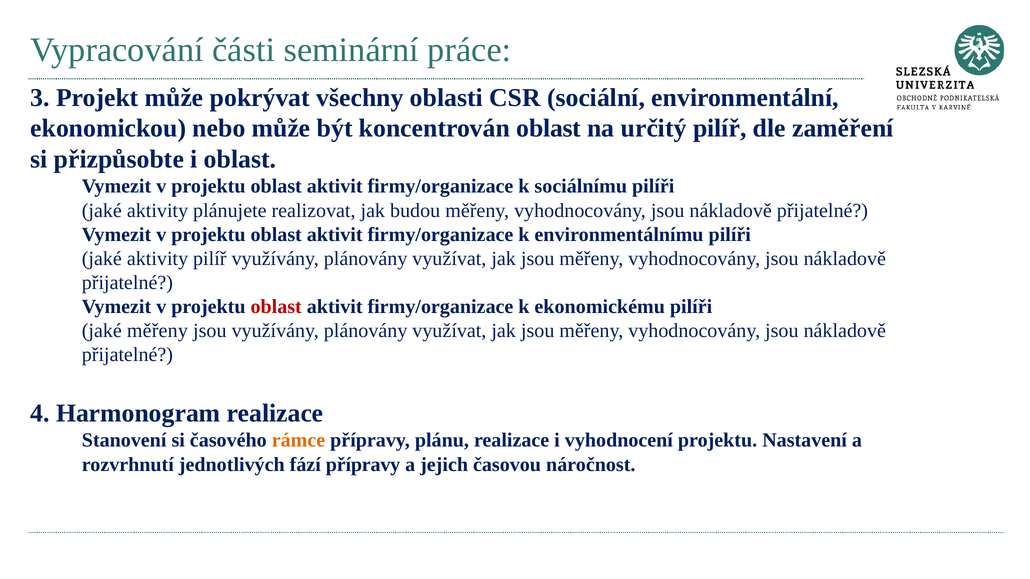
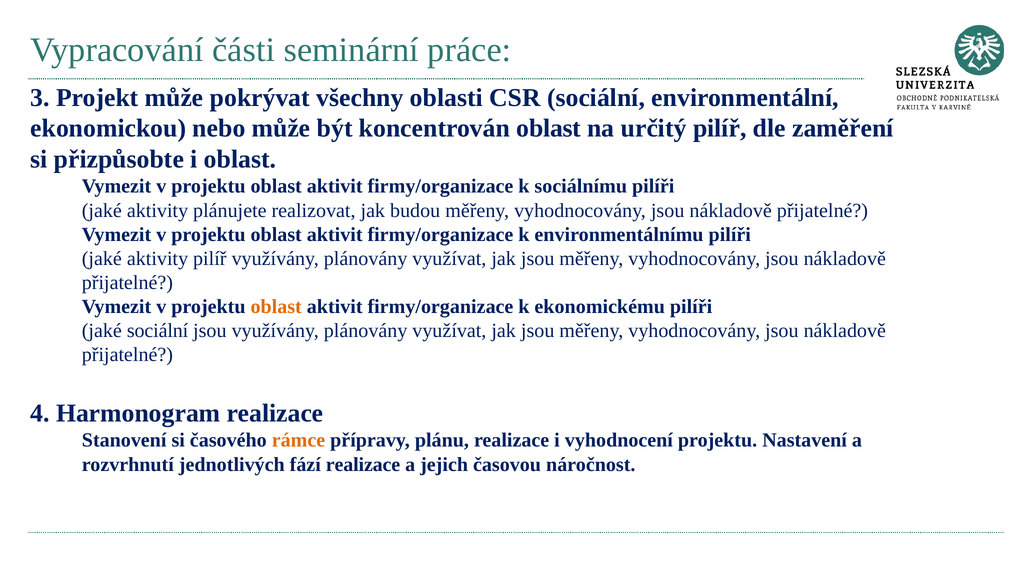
oblast colour: red -> orange (276, 307)
jaké měřeny: měřeny -> sociální (158, 331)
fází přípravy: přípravy -> realizace (363, 465)
